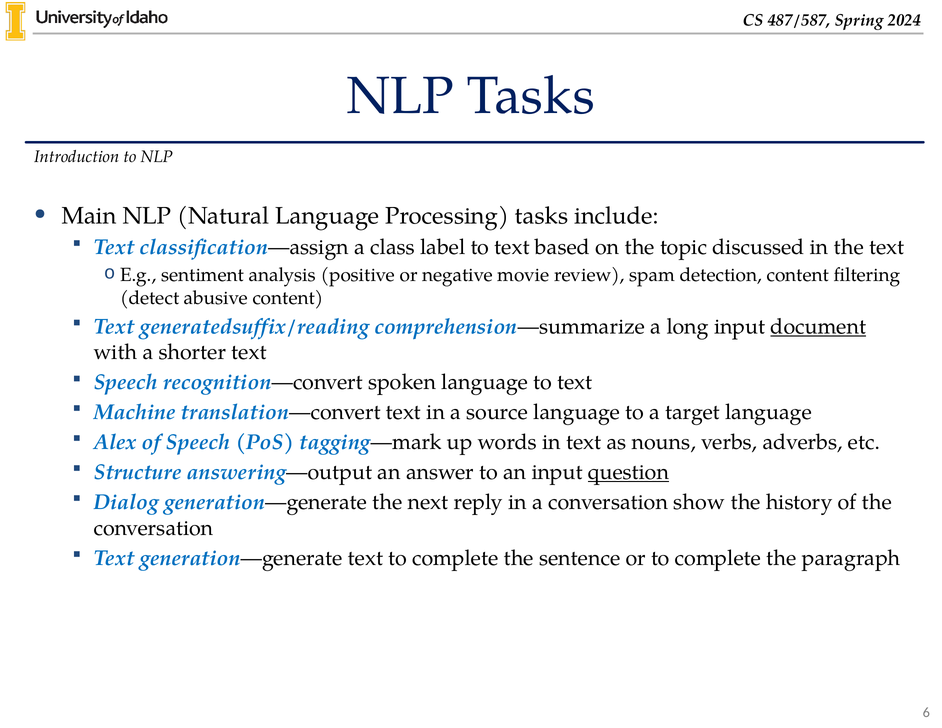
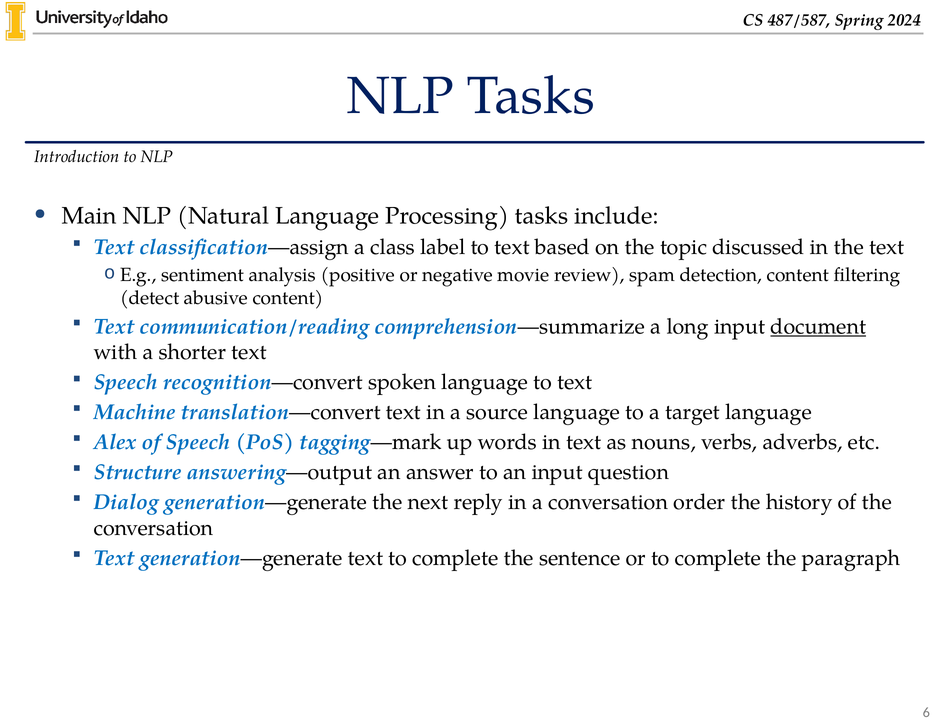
generatedsuffix/reading: generatedsuffix/reading -> communication/reading (255, 327)
question underline: present -> none (628, 472)
show: show -> order (699, 502)
